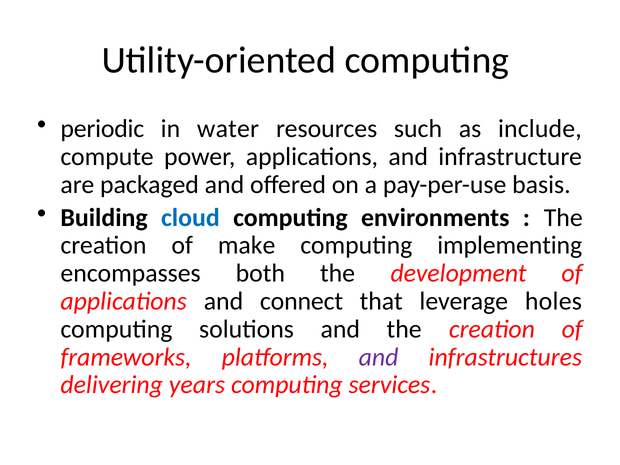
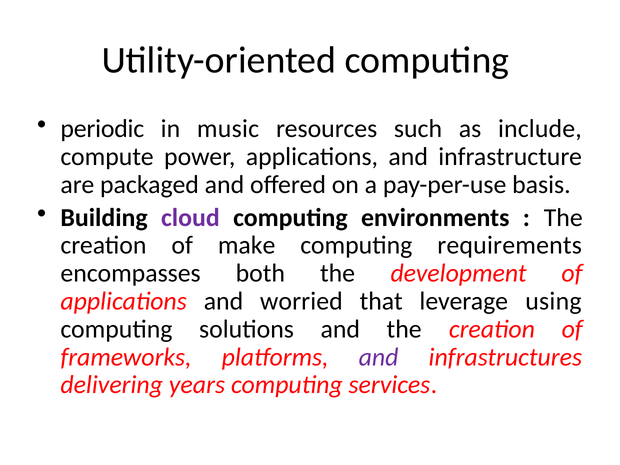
water: water -> music (228, 129)
cloud colour: blue -> purple (190, 218)
implementing: implementing -> requirements (510, 245)
connect: connect -> worried (301, 301)
holes: holes -> using (553, 301)
